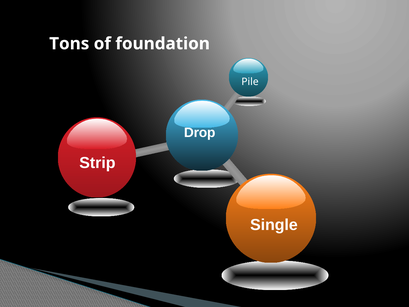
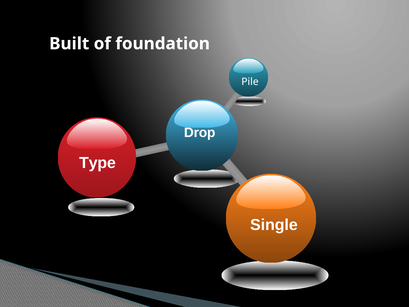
Tons: Tons -> Built (69, 44)
Strip: Strip -> Type (97, 163)
